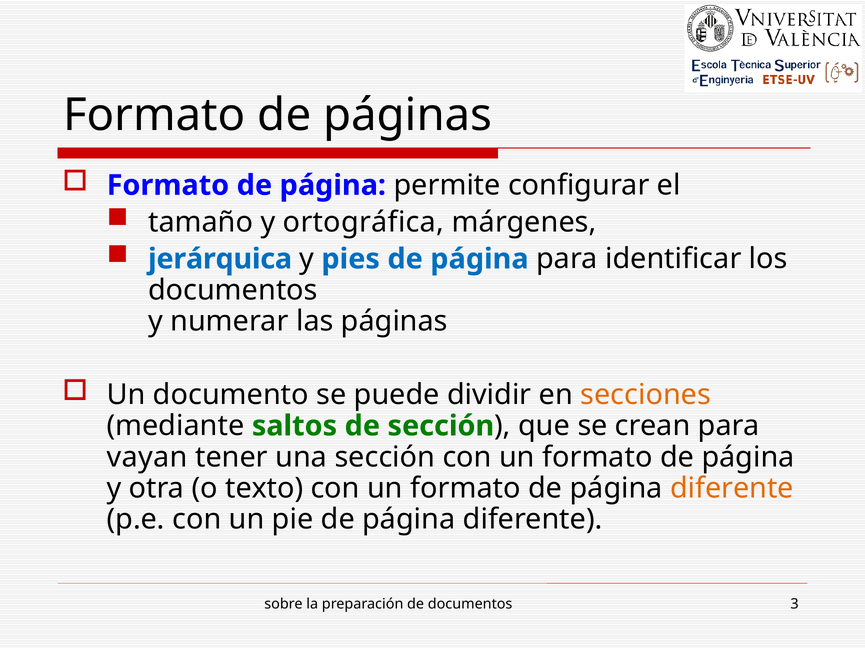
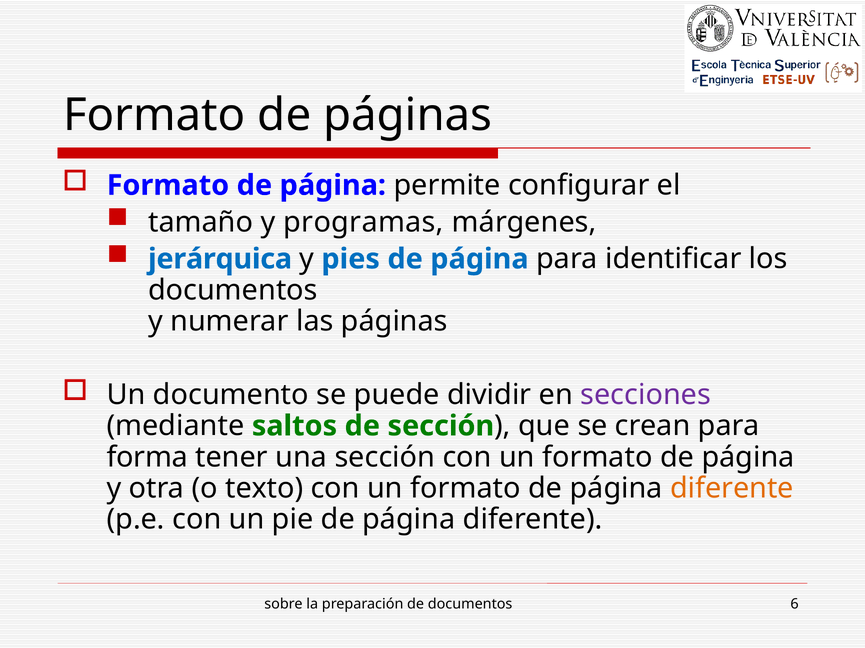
ortográfica: ortográfica -> programas (364, 222)
secciones colour: orange -> purple (646, 395)
vayan: vayan -> forma (147, 458)
3: 3 -> 6 (795, 605)
